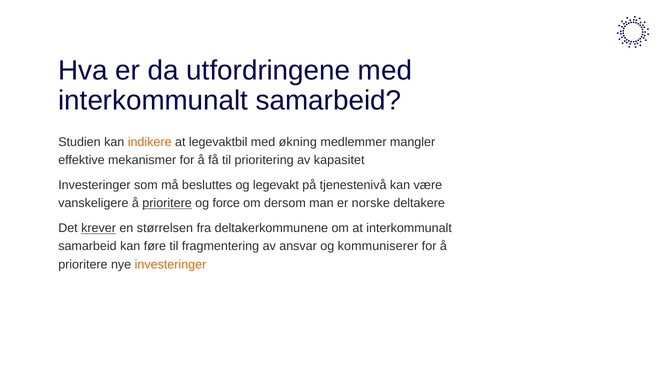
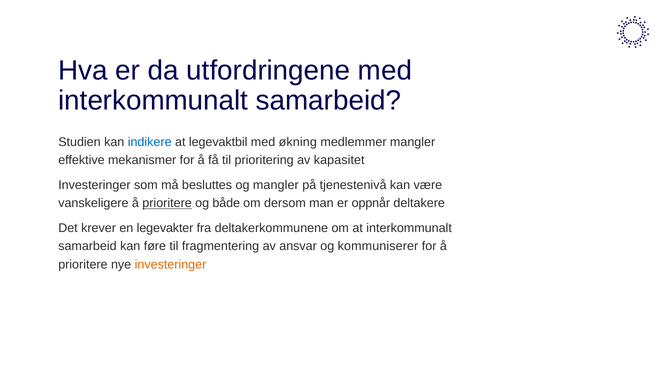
indikere colour: orange -> blue (150, 142)
og legevakt: legevakt -> mangler (276, 185)
force: force -> både (226, 203)
norske: norske -> oppnår (371, 203)
krever underline: present -> none (99, 228)
størrelsen: størrelsen -> legevakter (165, 228)
